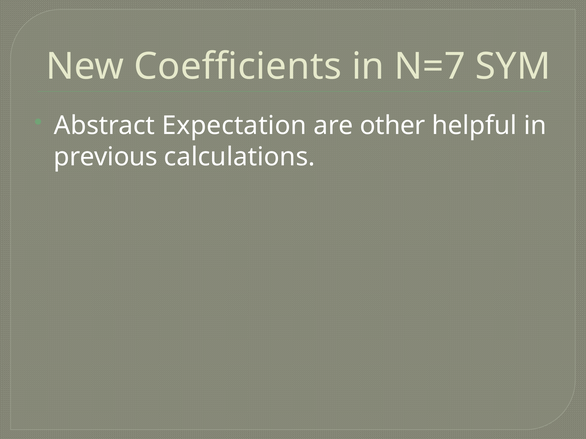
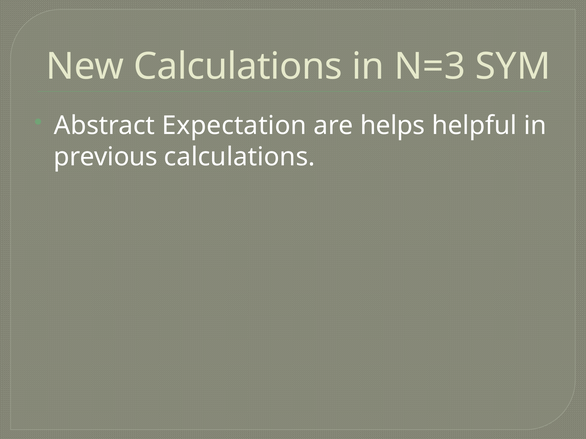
New Coefficients: Coefficients -> Calculations (238, 67)
N=7: N=7 -> N=3 (430, 67)
other: other -> helps (393, 126)
